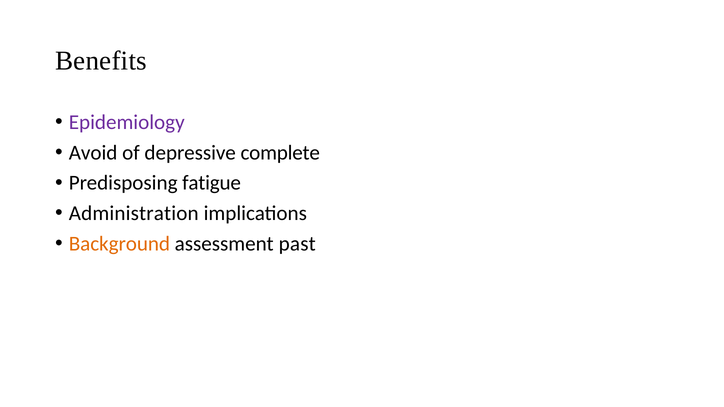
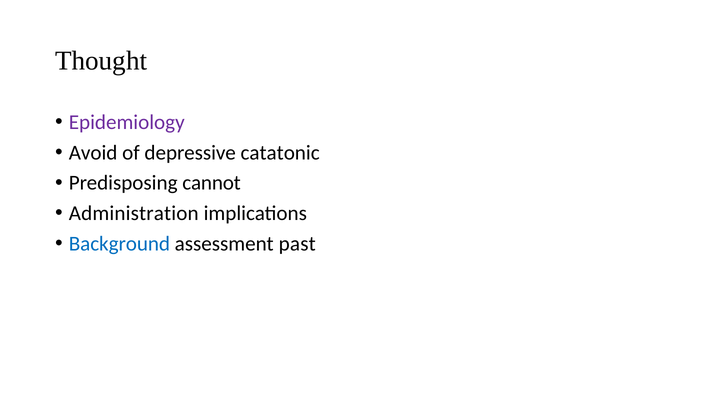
Benefits: Benefits -> Thought (101, 61)
complete: complete -> catatonic (280, 153)
fatigue: fatigue -> cannot (212, 183)
Background colour: orange -> blue (119, 244)
